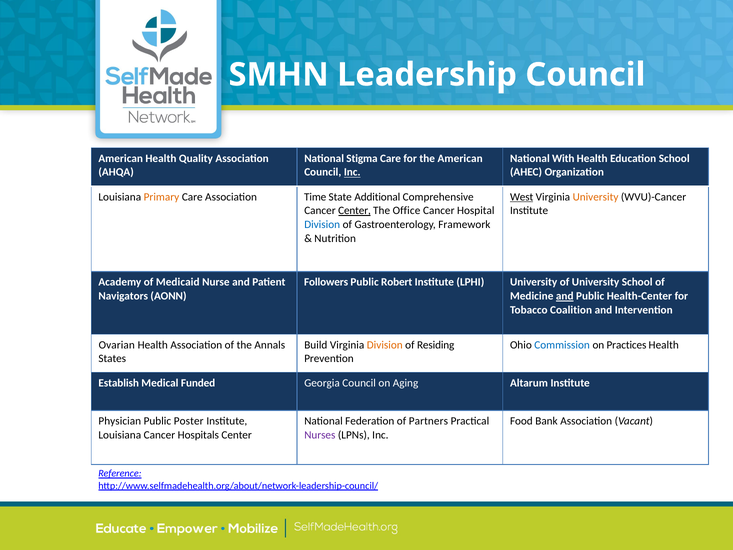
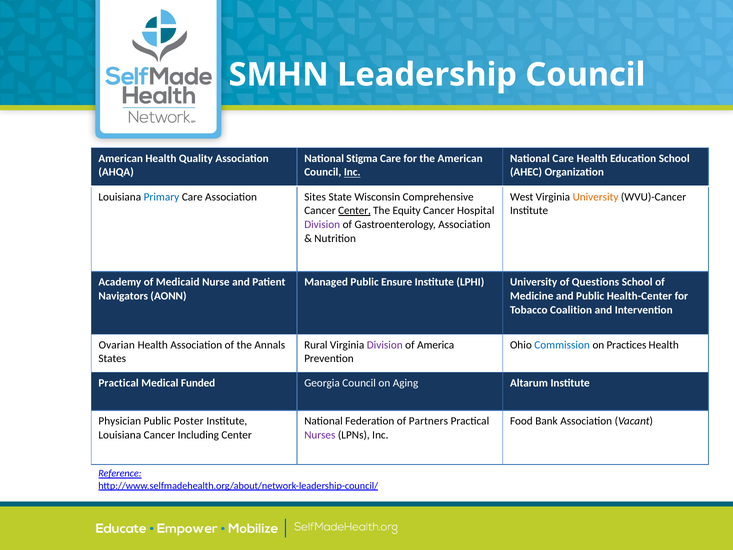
National With: With -> Care (563, 158)
Primary colour: orange -> blue (161, 197)
Time: Time -> Sites (315, 197)
Additional: Additional -> Wisconsin (377, 197)
West underline: present -> none (522, 197)
Office: Office -> Equity (407, 211)
Division colour: blue -> purple (322, 224)
Gastroenterology Framework: Framework -> Association (464, 224)
Followers: Followers -> Managed (326, 282)
Robert: Robert -> Ensure (397, 282)
of University: University -> Questions (596, 282)
and underline: present -> none (565, 296)
Build: Build -> Rural (316, 345)
Division colour: orange -> purple (385, 345)
Residing: Residing -> America (436, 345)
Establish: Establish -> Practical (119, 383)
Hospitals: Hospitals -> Including (198, 435)
